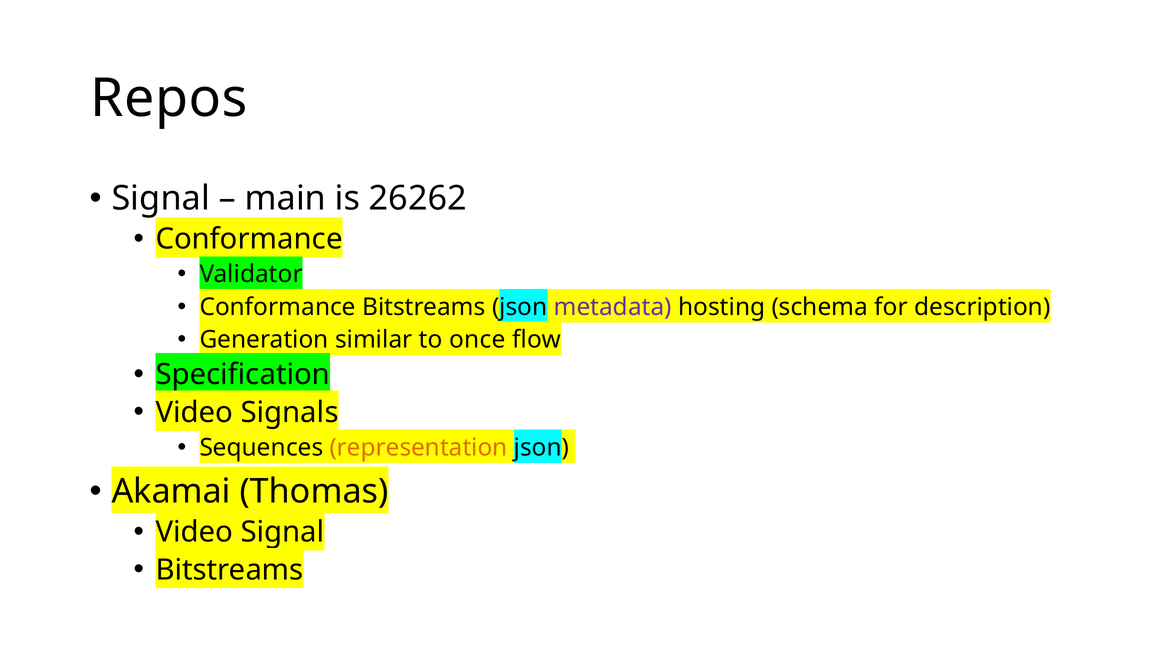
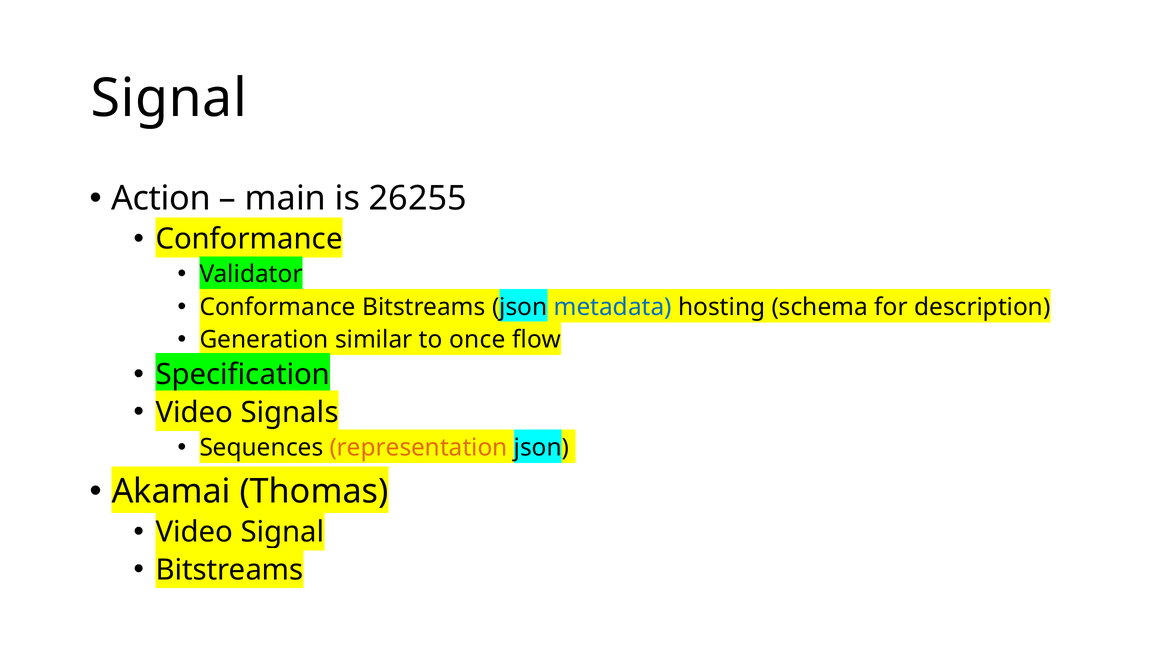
Repos: Repos -> Signal (169, 99)
Signal: Signal -> Action (161, 198)
26262: 26262 -> 26255 (418, 198)
metadata colour: purple -> blue (613, 307)
